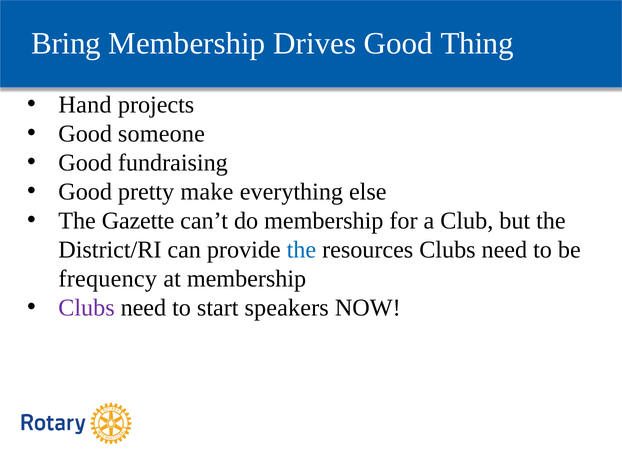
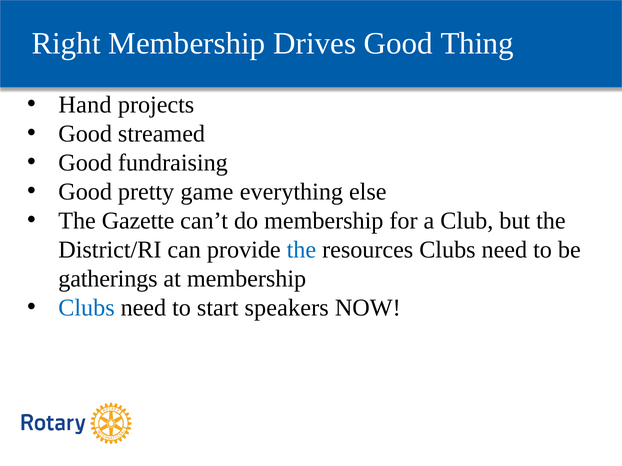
Bring: Bring -> Right (66, 43)
someone: someone -> streamed (162, 134)
make: make -> game (207, 192)
frequency: frequency -> gatherings (108, 279)
Clubs colour: purple -> blue (87, 308)
